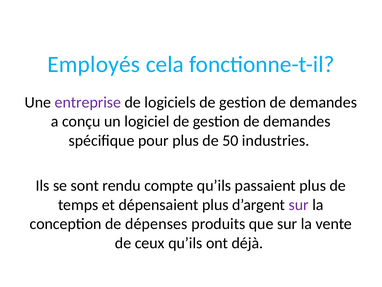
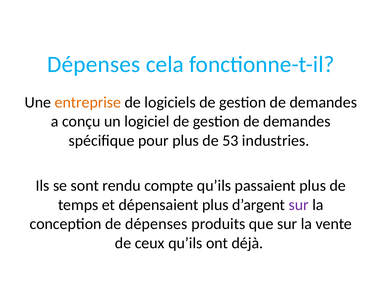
Employés: Employés -> Dépenses (94, 64)
entreprise colour: purple -> orange (88, 102)
50: 50 -> 53 (230, 140)
